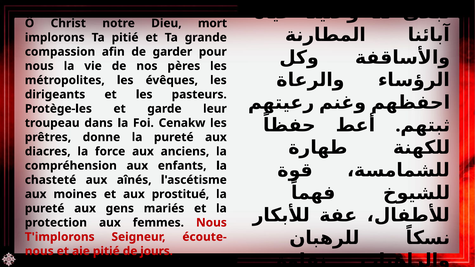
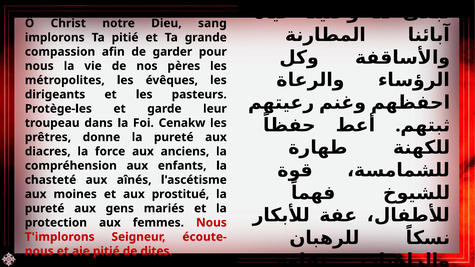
mort: mort -> sang (212, 23)
jours: jours -> dites (157, 251)
